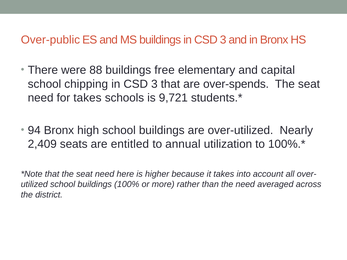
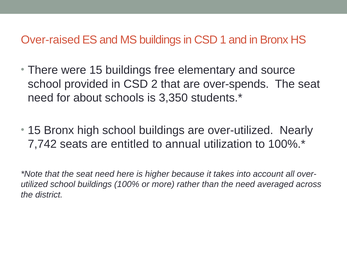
Over-public: Over-public -> Over-raised (50, 40)
buildings in CSD 3: 3 -> 1 (223, 40)
were 88: 88 -> 15 (96, 70)
capital: capital -> source (278, 70)
chipping: chipping -> provided (86, 84)
3: 3 -> 2 (154, 84)
for takes: takes -> about (88, 98)
9,721: 9,721 -> 3,350 (173, 98)
94: 94 -> 15 (34, 130)
2,409: 2,409 -> 7,742 (42, 144)
